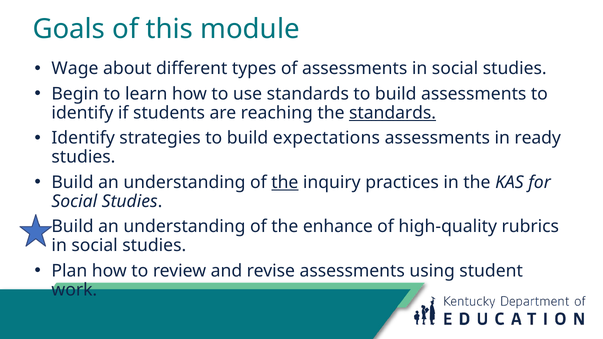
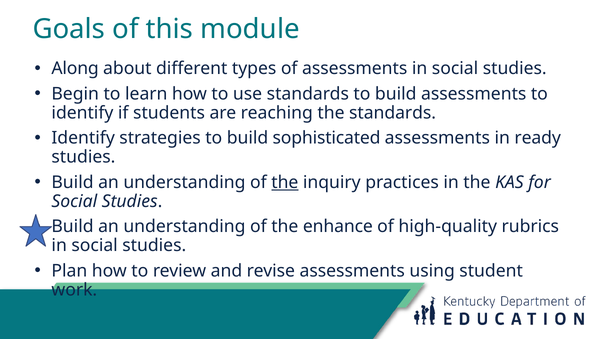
Wage: Wage -> Along (75, 69)
standards underline: present -> none (393, 113)
expectations: expectations -> sophisticated (327, 138)
